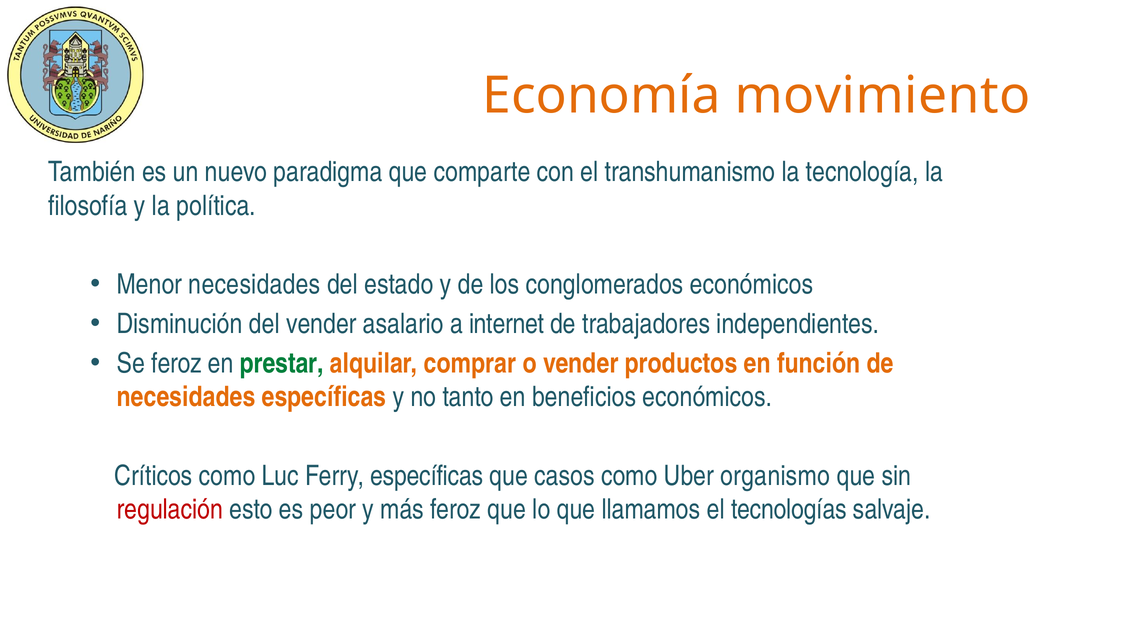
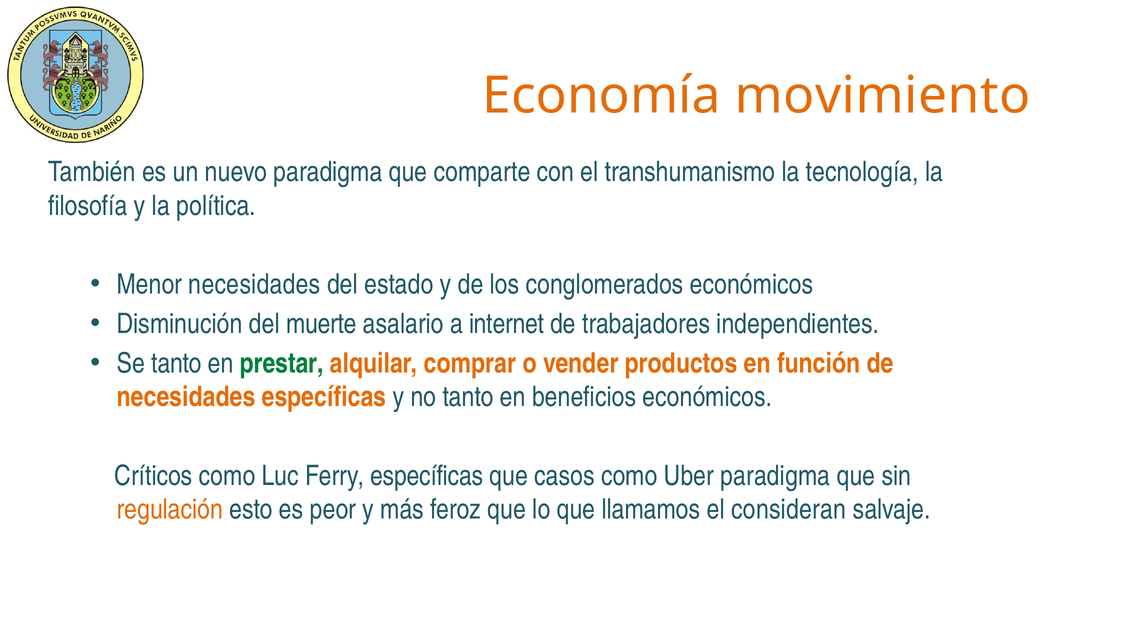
del vender: vender -> muerte (321, 324)
Se feroz: feroz -> tanto (176, 364)
Uber organismo: organismo -> paradigma (775, 476)
regulación colour: red -> orange (170, 510)
tecnologías: tecnologías -> consideran (789, 510)
